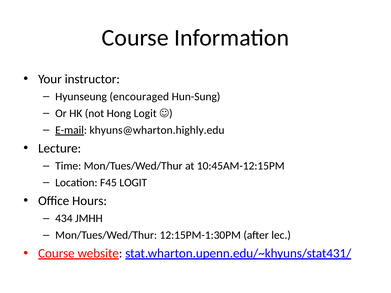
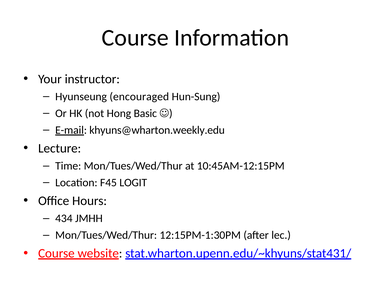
Hong Logit: Logit -> Basic (145, 113)
khyuns@wharton.highly.edu: khyuns@wharton.highly.edu -> khyuns@wharton.weekly.edu (157, 130)
